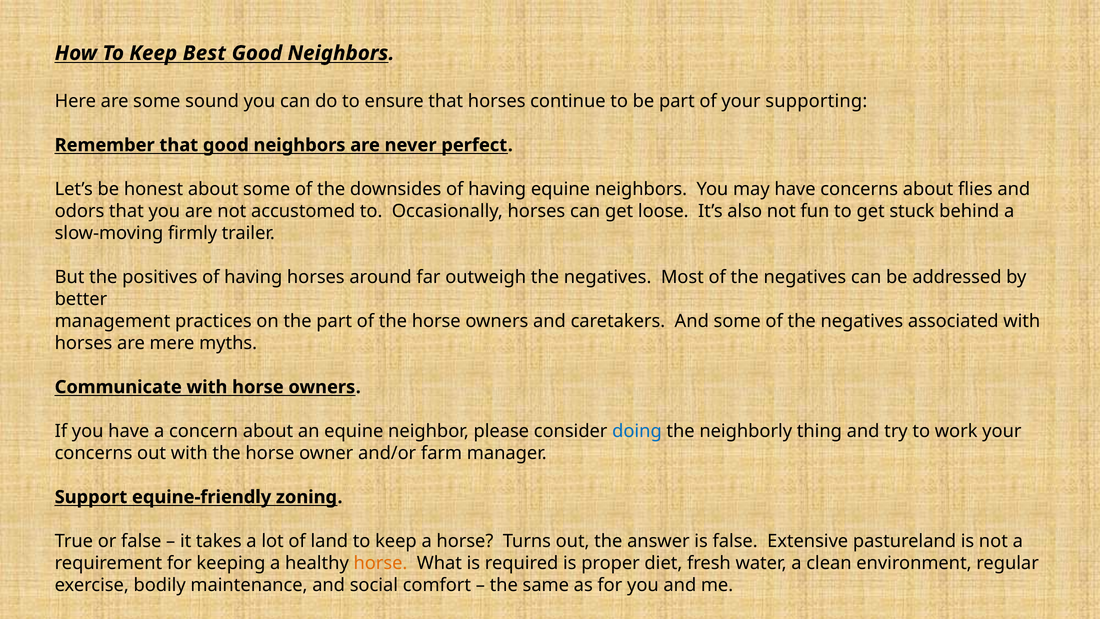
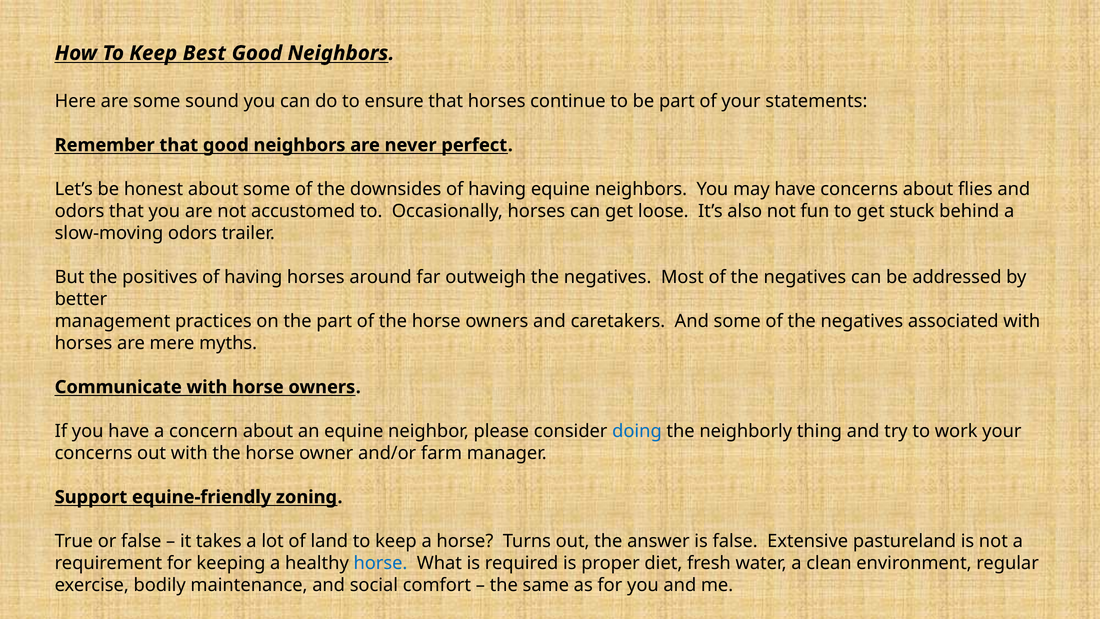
supporting: supporting -> statements (816, 101)
slow-moving firmly: firmly -> odors (193, 233)
horse colour: orange -> blue (380, 563)
